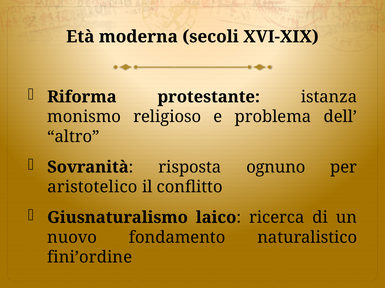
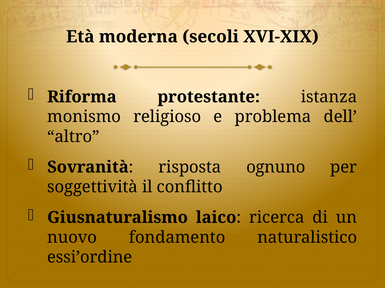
aristotelico: aristotelico -> soggettività (92, 187)
fini’ordine: fini’ordine -> essi’ordine (90, 258)
